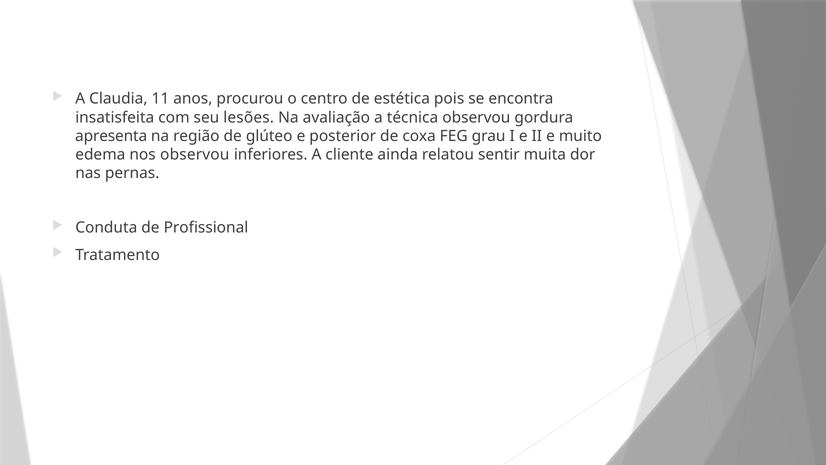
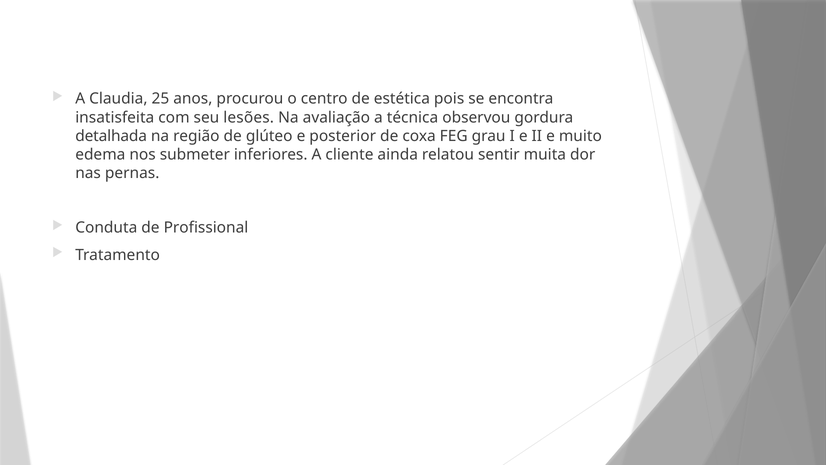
11: 11 -> 25 (160, 99)
apresenta: apresenta -> detalhada (111, 136)
nos observou: observou -> submeter (195, 155)
